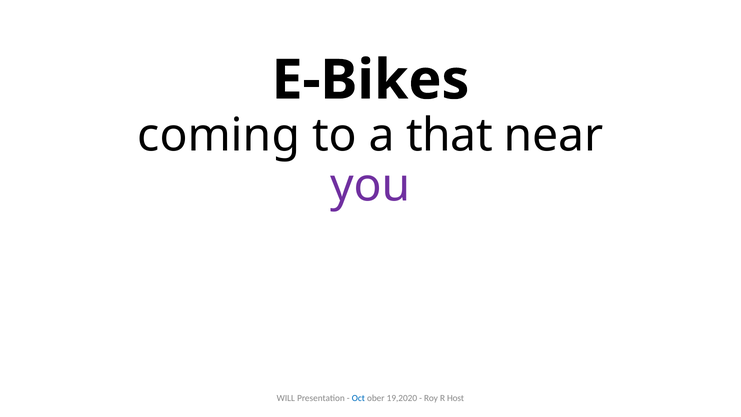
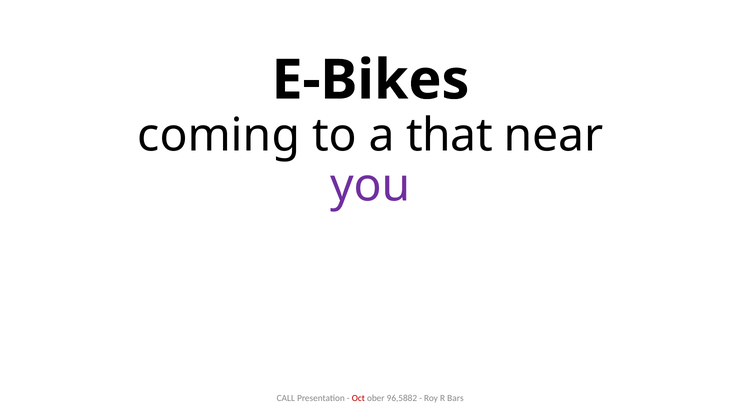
WILL: WILL -> CALL (286, 398)
Oct colour: blue -> red (358, 398)
19,2020: 19,2020 -> 96,5882 (402, 398)
Host: Host -> Bars (455, 398)
